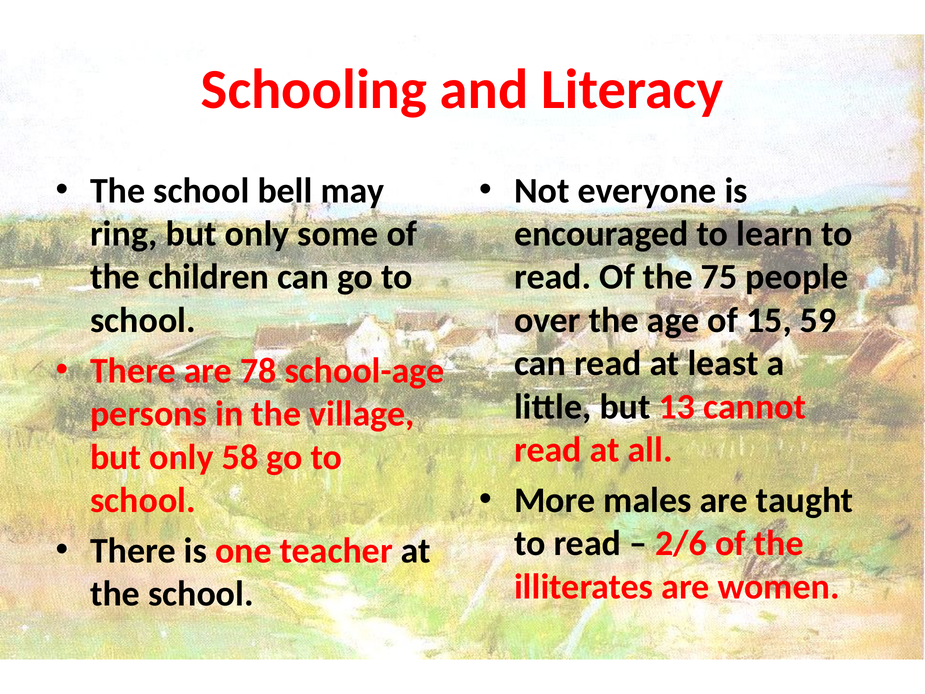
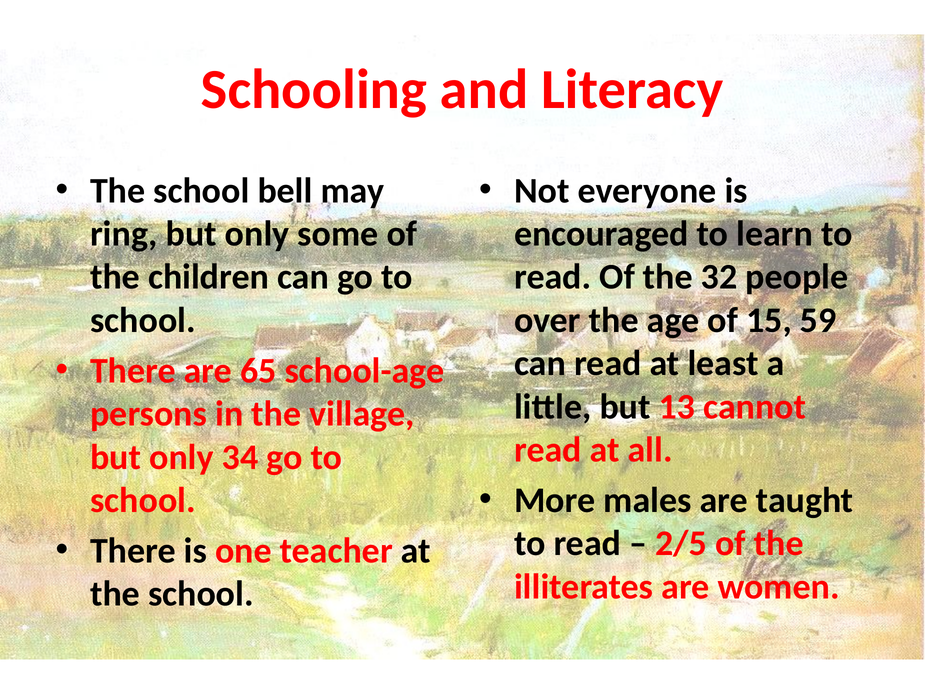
75: 75 -> 32 (719, 277)
78: 78 -> 65 (258, 371)
58: 58 -> 34 (240, 457)
2/6: 2/6 -> 2/5 (681, 543)
